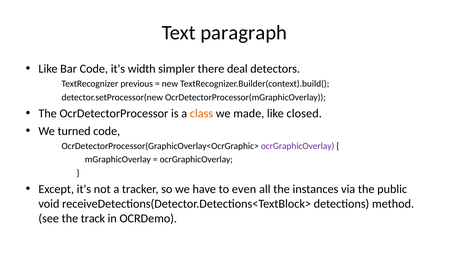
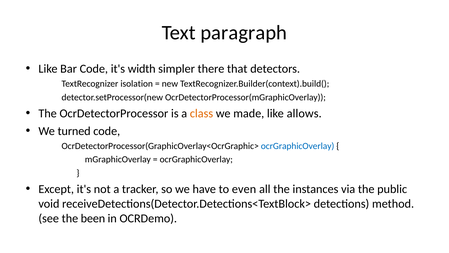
deal: deal -> that (237, 69)
previous: previous -> isolation (137, 84)
closed: closed -> allows (304, 113)
ocrGraphicOverlay colour: purple -> blue (298, 146)
track: track -> been (93, 218)
